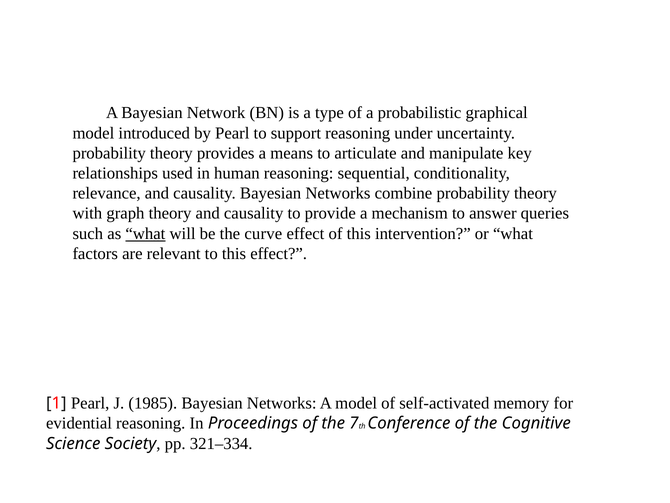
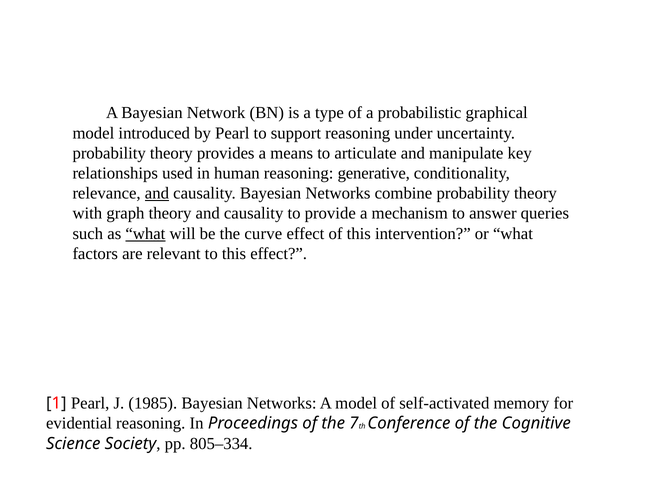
sequential: sequential -> generative (374, 173)
and underline: none -> present (157, 193)
321–334: 321–334 -> 805–334 (221, 443)
